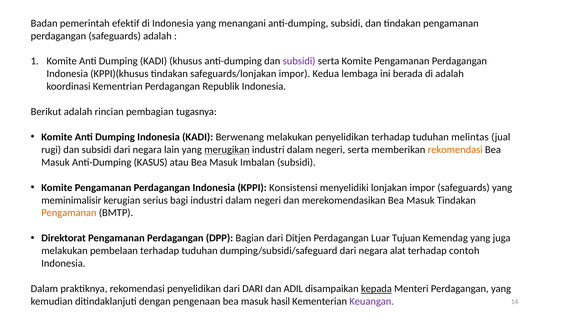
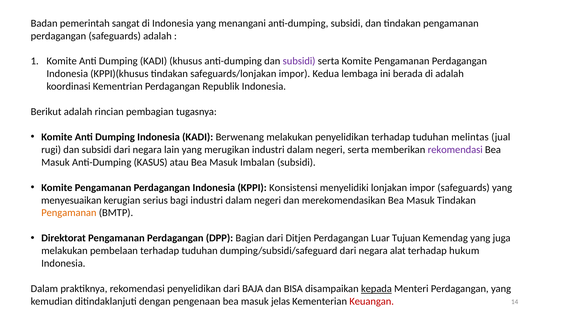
efektif: efektif -> sangat (126, 23)
merugikan underline: present -> none (227, 149)
rekomendasi colour: orange -> purple (455, 149)
meminimalisir: meminimalisir -> menyesuaikan (71, 200)
contoh: contoh -> hukum (464, 250)
dari DARI: DARI -> BAJA (253, 288)
ADIL: ADIL -> BISA (293, 288)
hasil: hasil -> jelas (281, 301)
Keuangan colour: purple -> red (372, 301)
